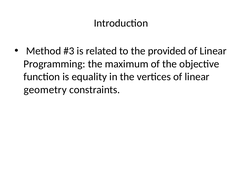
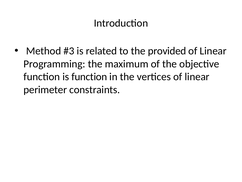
is equality: equality -> function (89, 77)
geometry: geometry -> perimeter (45, 89)
